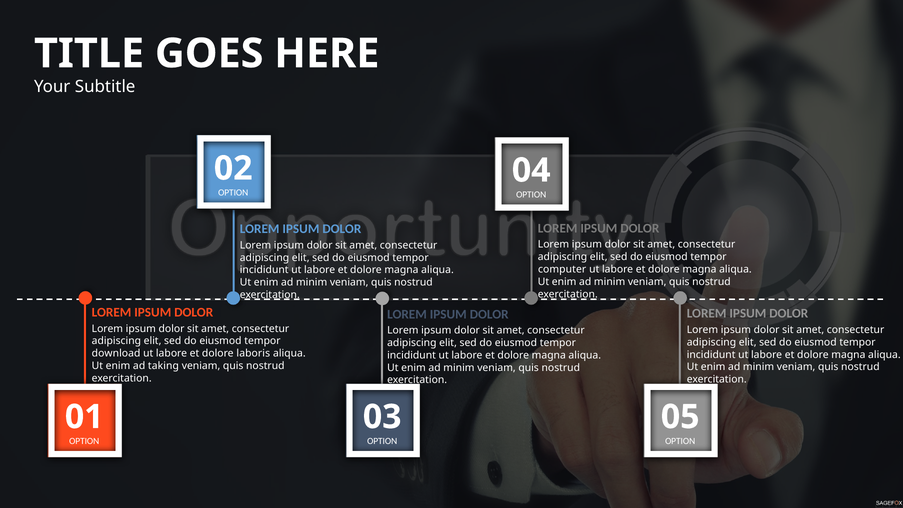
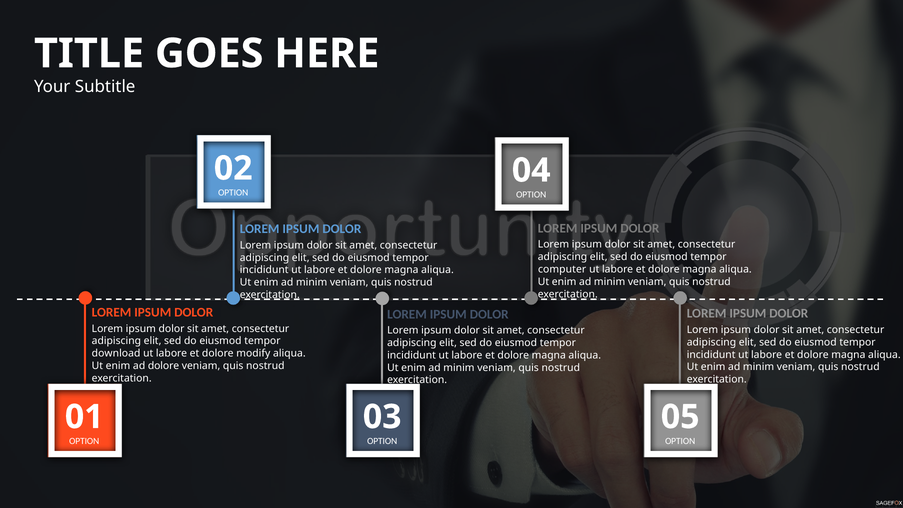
laboris: laboris -> modify (253, 353)
ad taking: taking -> dolore (164, 366)
